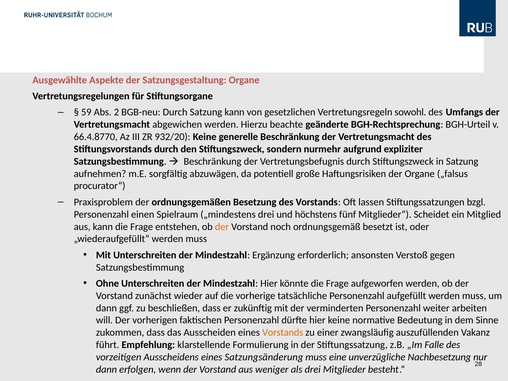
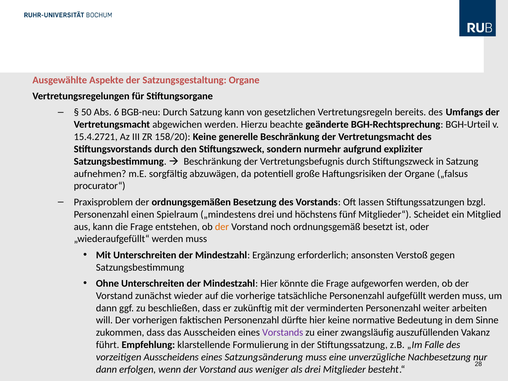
59: 59 -> 50 (86, 112)
2: 2 -> 6 (116, 112)
sowohl: sowohl -> bereits (410, 112)
66.4.8770: 66.4.8770 -> 15.4.2721 (96, 137)
932/20: 932/20 -> 158/20 (173, 137)
Vorstands colour: orange -> purple (283, 333)
